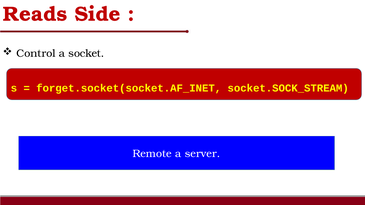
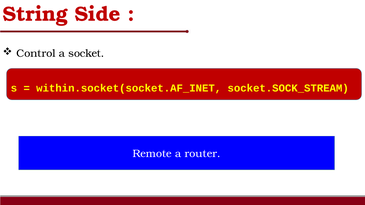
Reads: Reads -> String (35, 14)
forget.socket(socket.AF_INET: forget.socket(socket.AF_INET -> within.socket(socket.AF_INET (129, 88)
server: server -> router (203, 154)
